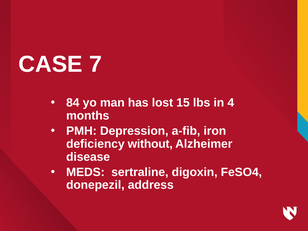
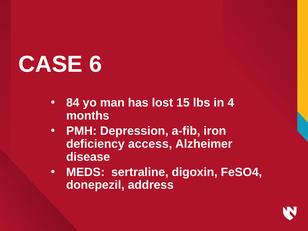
7: 7 -> 6 (95, 64)
without: without -> access (150, 144)
